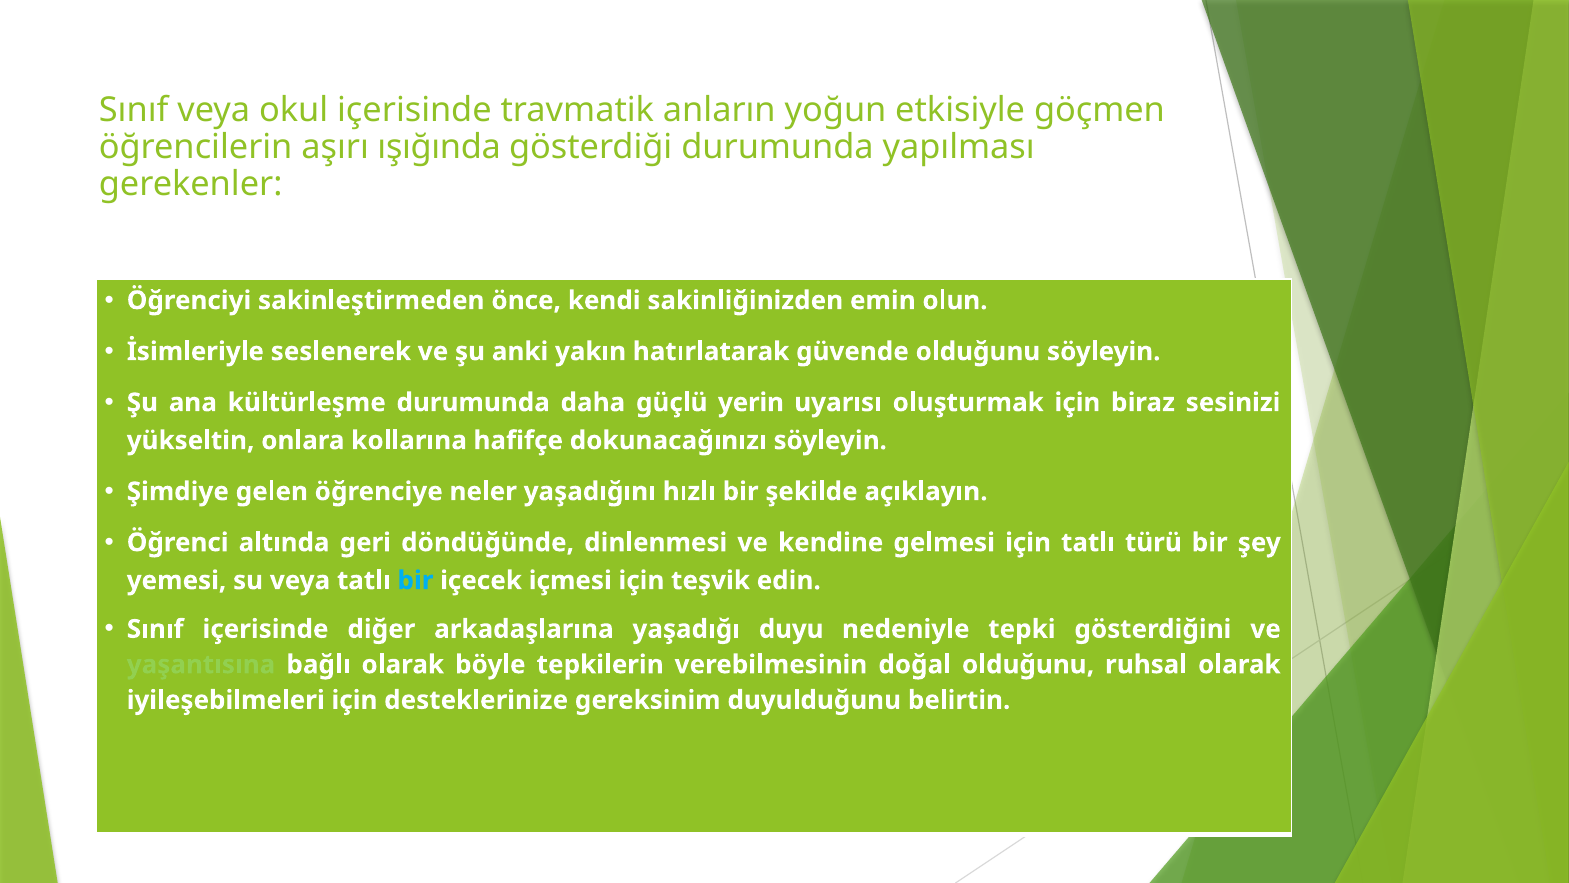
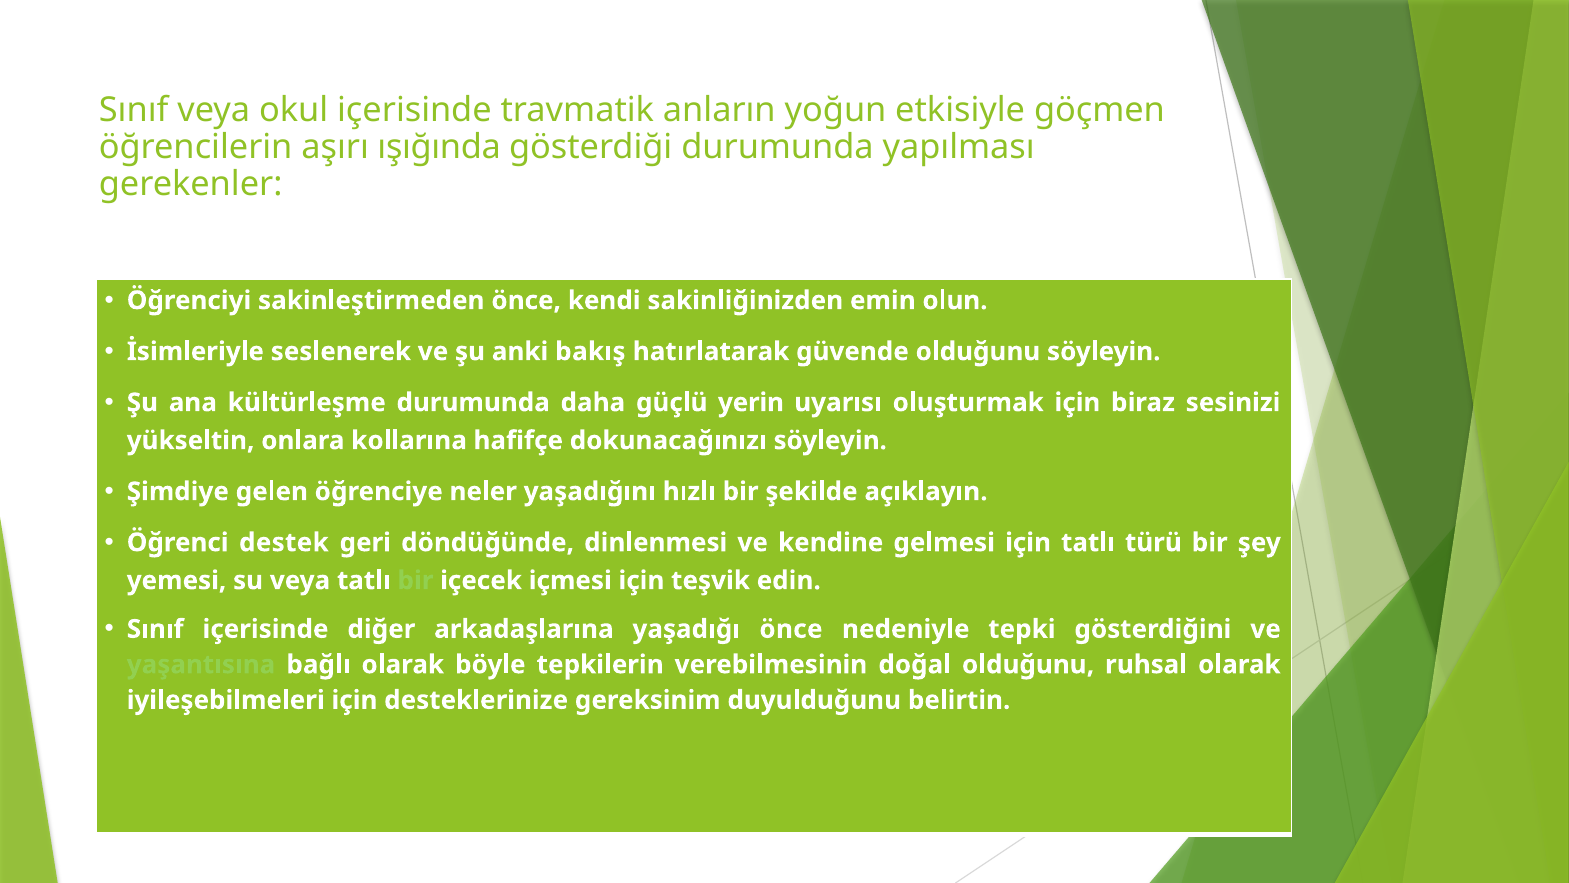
yakın: yakın -> bakış (590, 351)
altında: altında -> destek (284, 542)
bir colour: light blue -> light green (415, 580)
yaşadığı duyu: duyu -> önce (791, 629)
